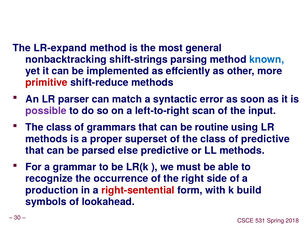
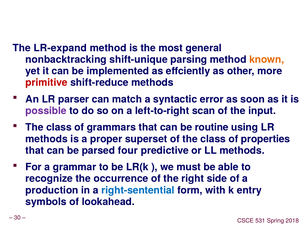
shift-strings: shift-strings -> shift-unique (139, 60)
known colour: blue -> orange (267, 60)
of predictive: predictive -> properties (266, 139)
else: else -> four (128, 150)
right-sentential colour: red -> blue (138, 190)
build: build -> entry (249, 190)
